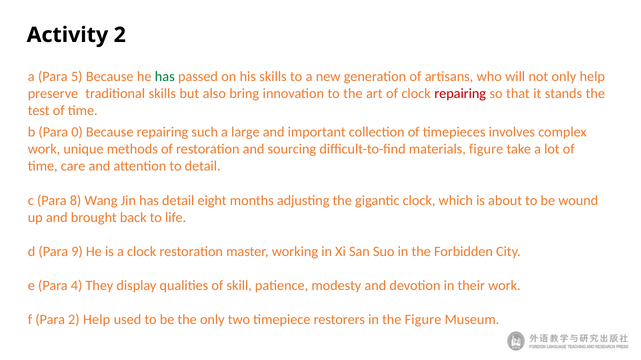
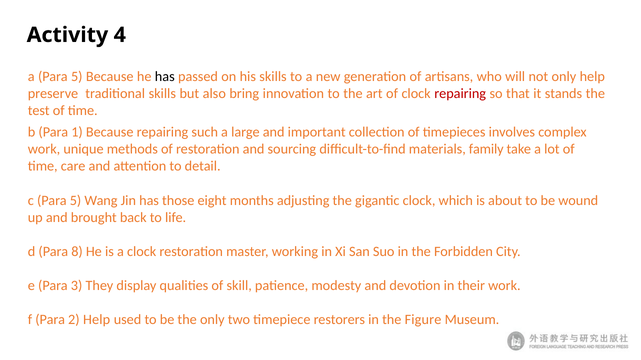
Activity 2: 2 -> 4 (120, 35)
has colour: green -> black (165, 76)
0: 0 -> 1 (77, 132)
materials figure: figure -> family (486, 149)
c Para 8: 8 -> 5 (76, 201)
has detail: detail -> those (178, 201)
9: 9 -> 8 (77, 252)
4: 4 -> 3 (77, 286)
